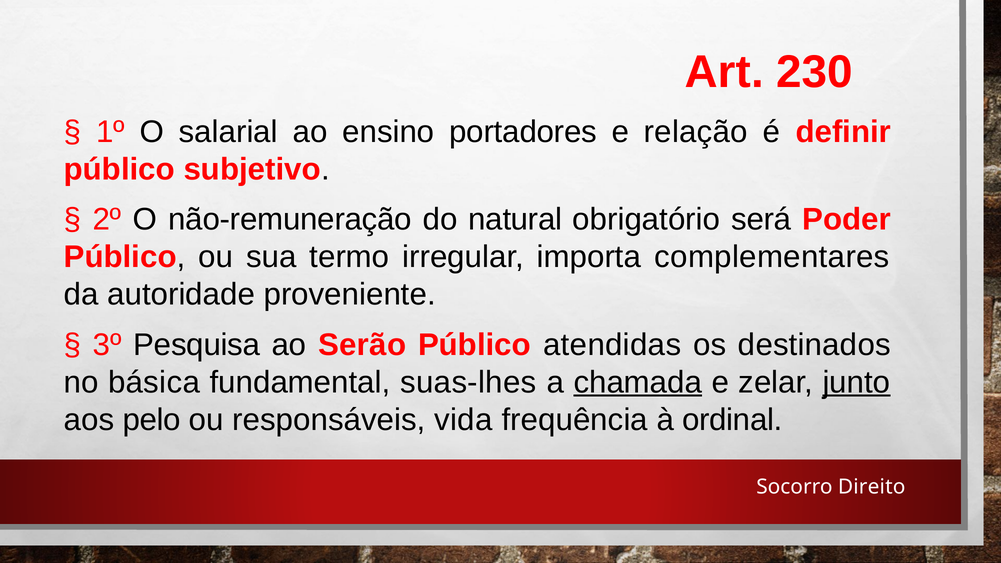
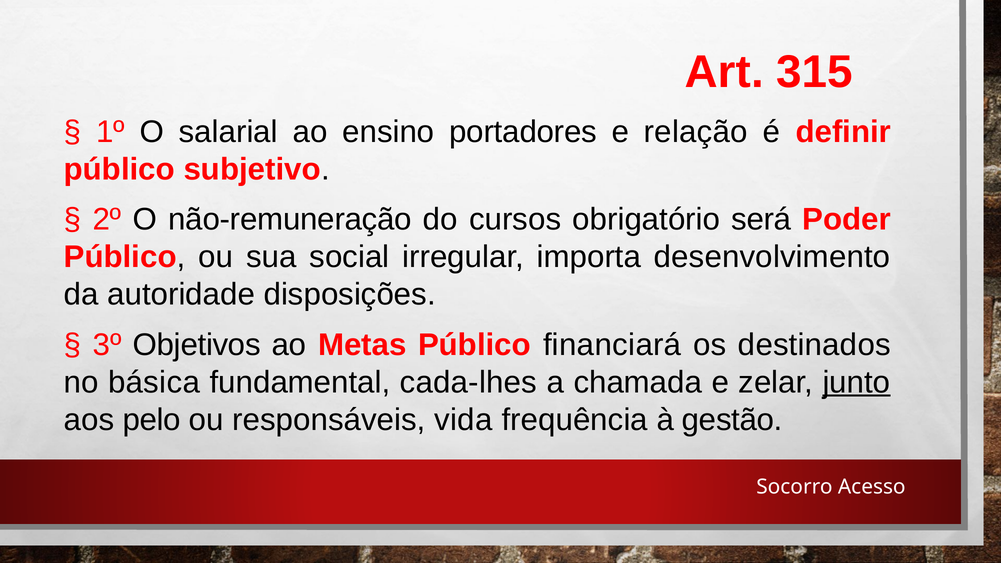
230: 230 -> 315 (815, 72)
natural: natural -> cursos (515, 220)
termo: termo -> social (349, 257)
complementares: complementares -> desenvolvimento (772, 257)
proveniente: proveniente -> disposições (350, 295)
Pesquisa: Pesquisa -> Objetivos (197, 345)
Serão: Serão -> Metas (362, 345)
atendidas: atendidas -> financiará (612, 345)
suas-lhes: suas-lhes -> cada-lhes (468, 382)
chamada underline: present -> none (638, 382)
ordinal: ordinal -> gestão (732, 420)
Direito: Direito -> Acesso (872, 487)
